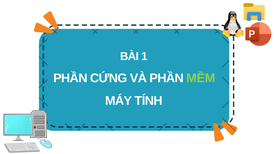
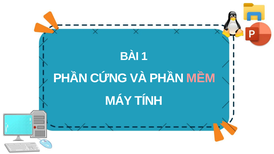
MỀM colour: light green -> pink (201, 78)
